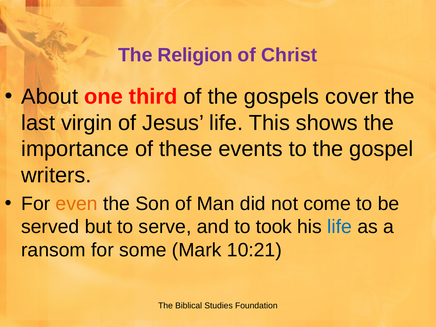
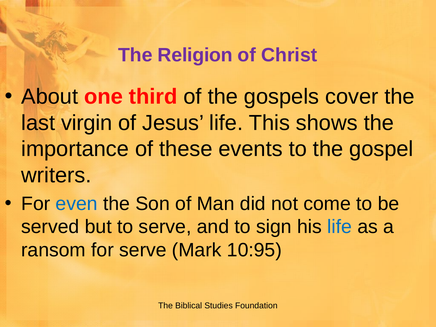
even colour: orange -> blue (77, 204)
took: took -> sign (274, 227)
for some: some -> serve (143, 250)
10:21: 10:21 -> 10:95 (254, 250)
